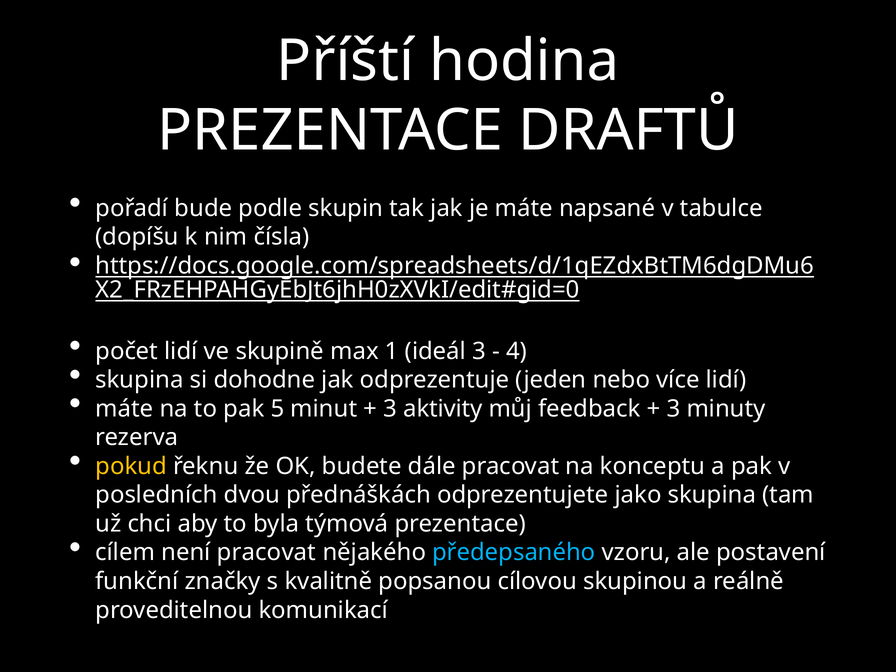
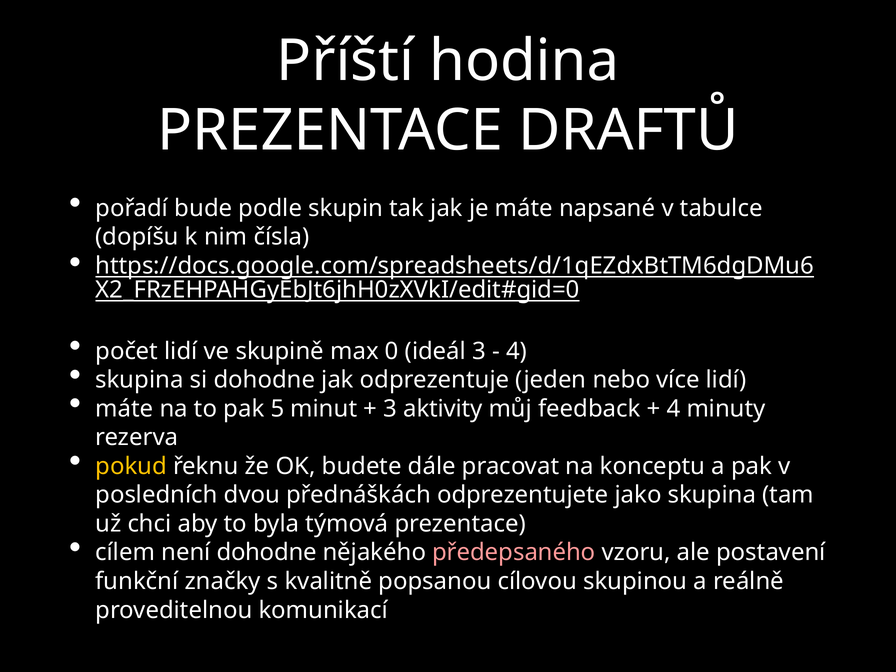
1: 1 -> 0 (392, 351)
3: 3 -> 4 (673, 409)
není pracovat: pracovat -> dohodne (267, 553)
předepsaného colour: light blue -> pink (514, 553)
